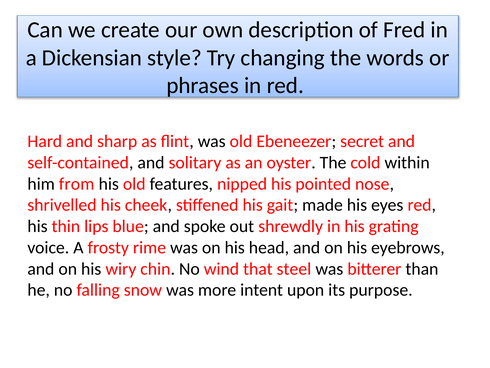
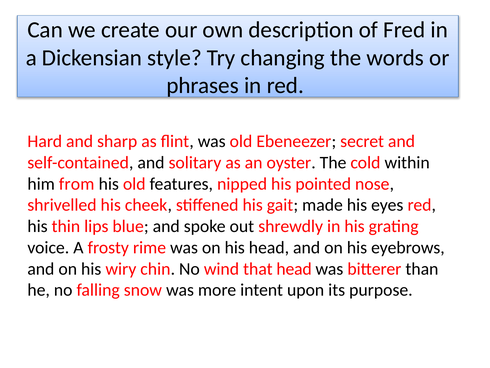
that steel: steel -> head (294, 269)
